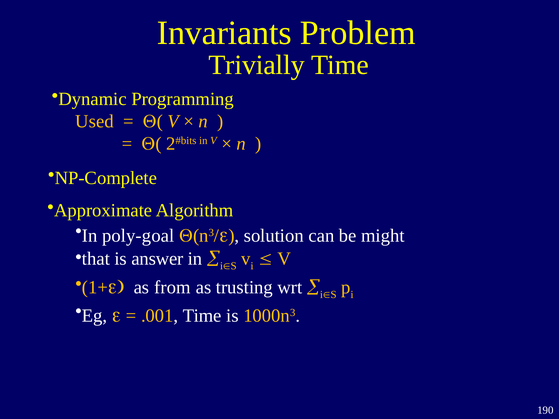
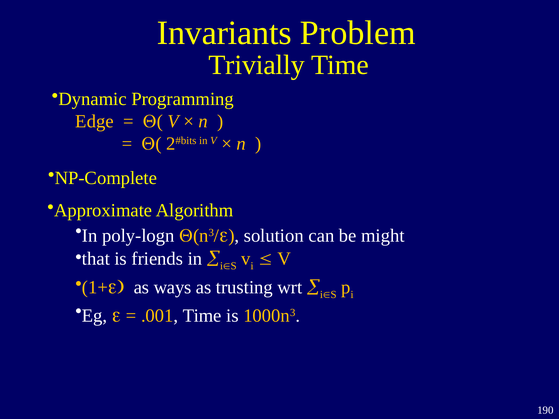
Used: Used -> Edge (94, 121)
poly-goal: poly-goal -> poly-logn (138, 236)
answer: answer -> friends (157, 259)
from: from -> ways (173, 287)
